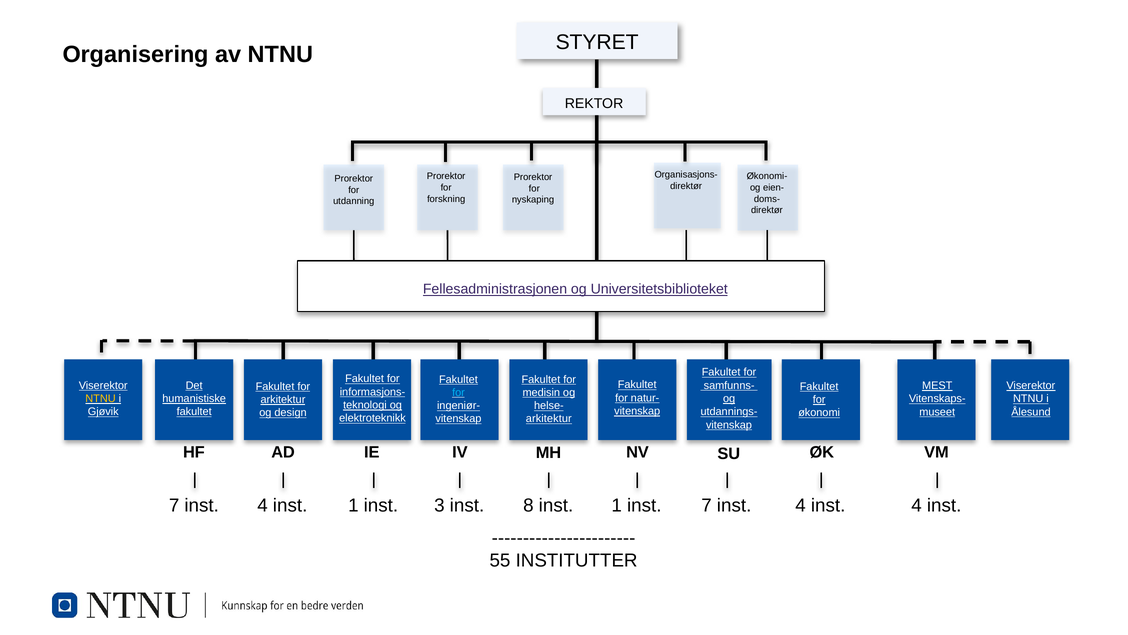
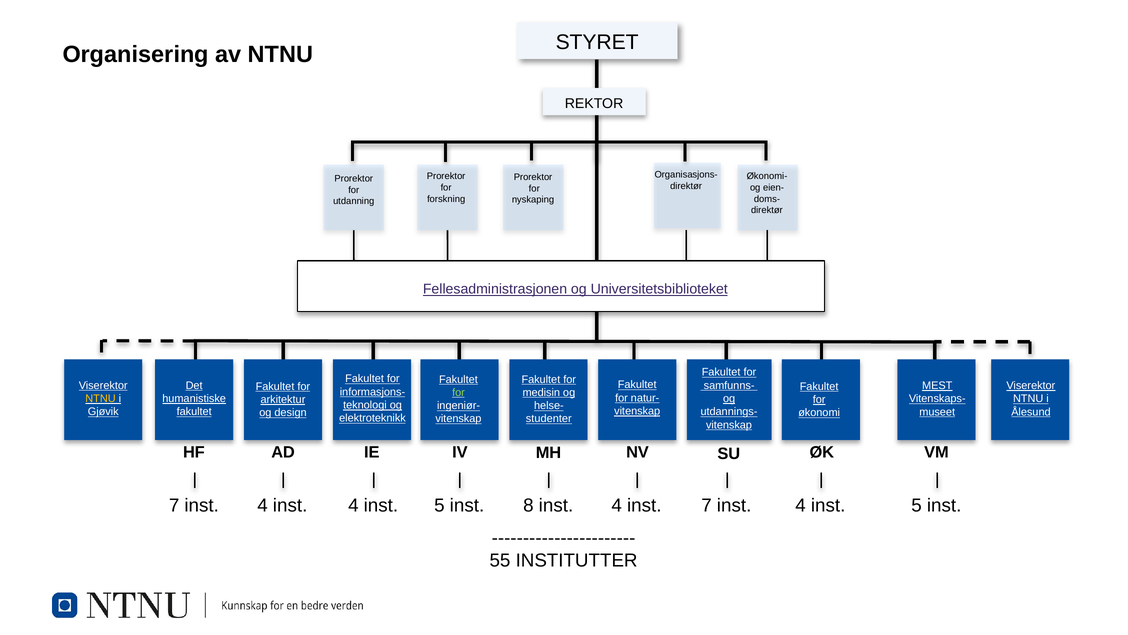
for colour: light blue -> light green (459, 392)
arkitektur: arkitektur -> studenter (549, 419)
4 inst 1: 1 -> 4 (353, 505)
3: 3 -> 5 (439, 505)
8 inst 1: 1 -> 4 (617, 505)
4: 4 -> 5 (917, 505)
